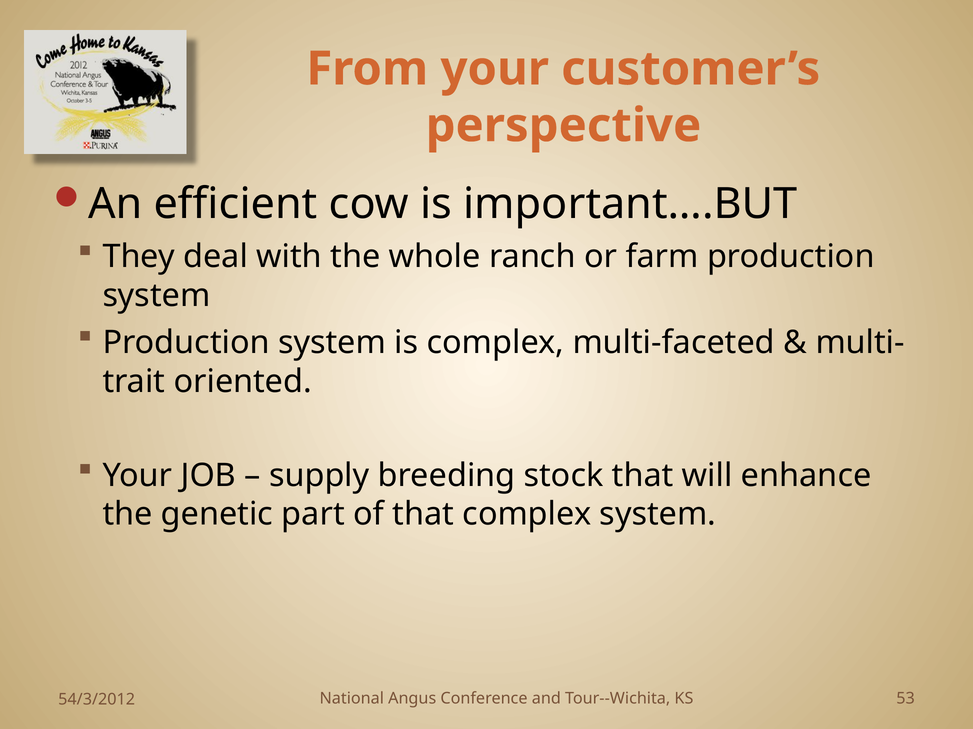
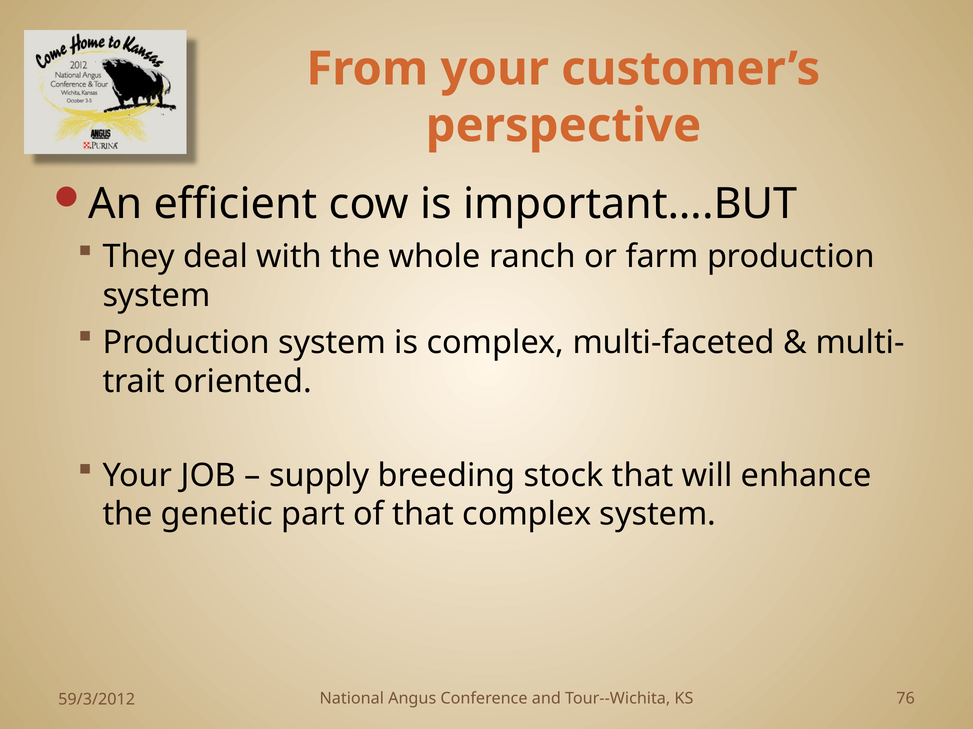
53: 53 -> 76 (906, 699)
54/3/2012: 54/3/2012 -> 59/3/2012 (97, 700)
